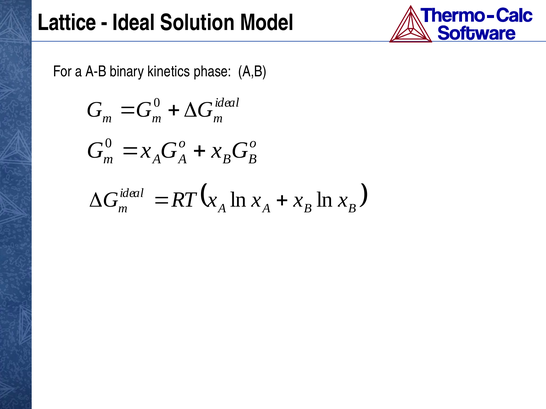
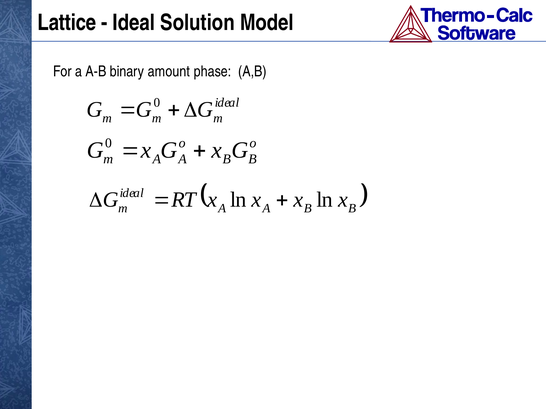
kinetics: kinetics -> amount (169, 71)
